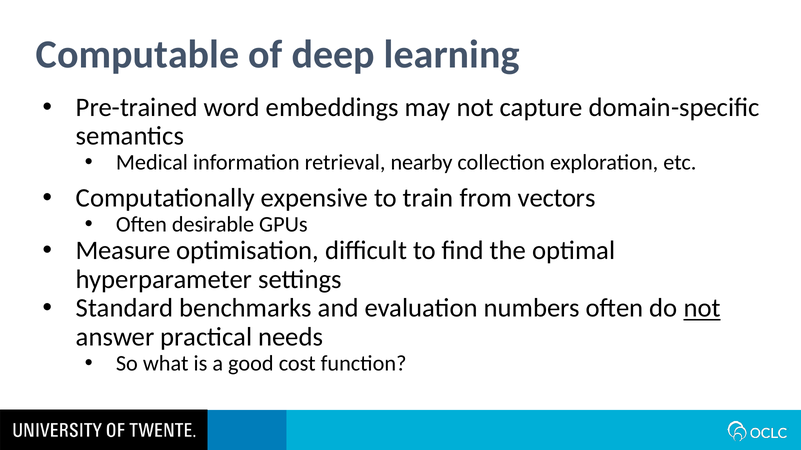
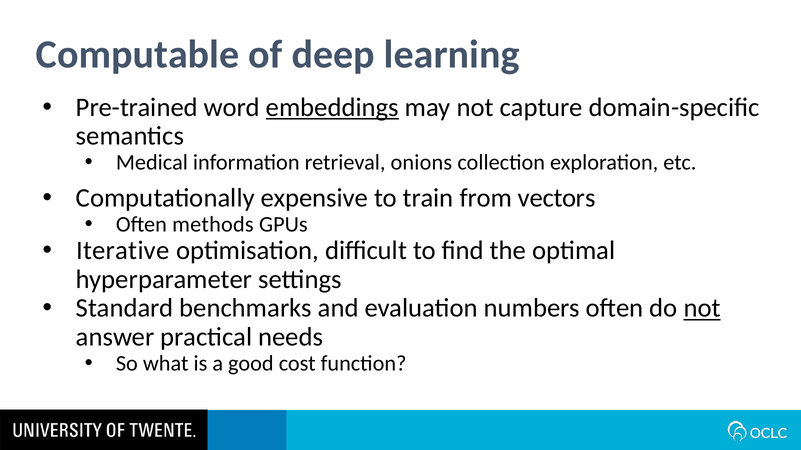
embeddings underline: none -> present (332, 107)
nearby: nearby -> onions (421, 163)
desirable: desirable -> methods (213, 224)
Measure: Measure -> Iterative (123, 251)
